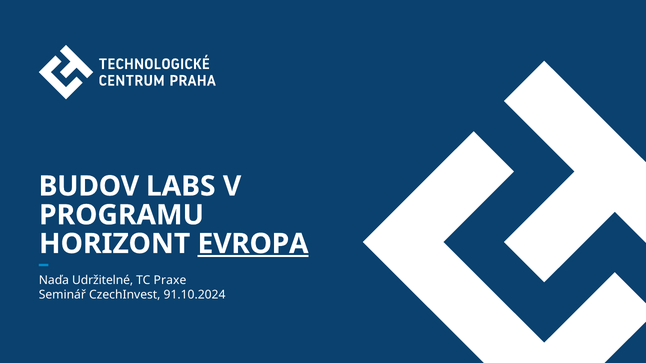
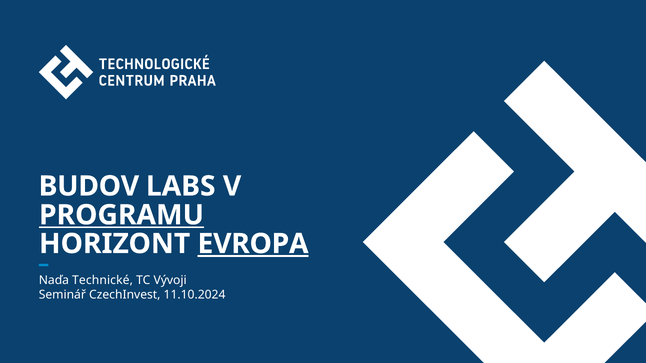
PROGRAMU underline: none -> present (122, 215)
Udržitelné: Udržitelné -> Technické (103, 280)
Praxe: Praxe -> Vývoji (170, 280)
91.10.2024: 91.10.2024 -> 11.10.2024 (195, 295)
